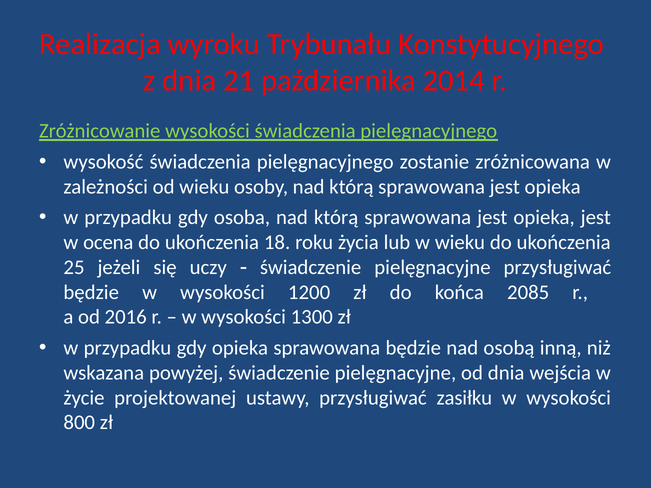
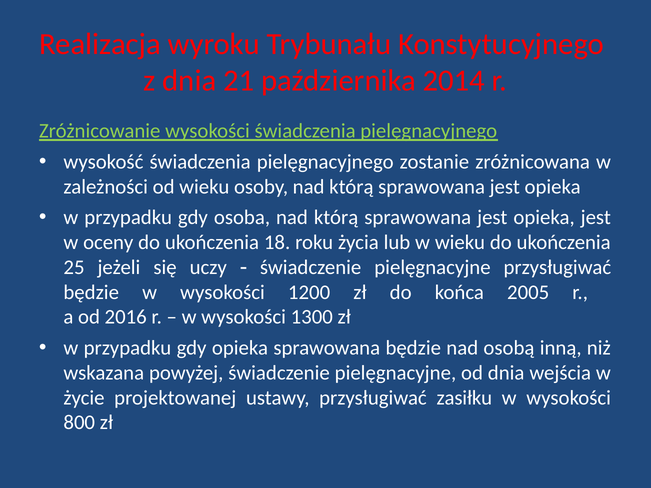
ocena: ocena -> oceny (108, 242)
2085: 2085 -> 2005 (528, 292)
